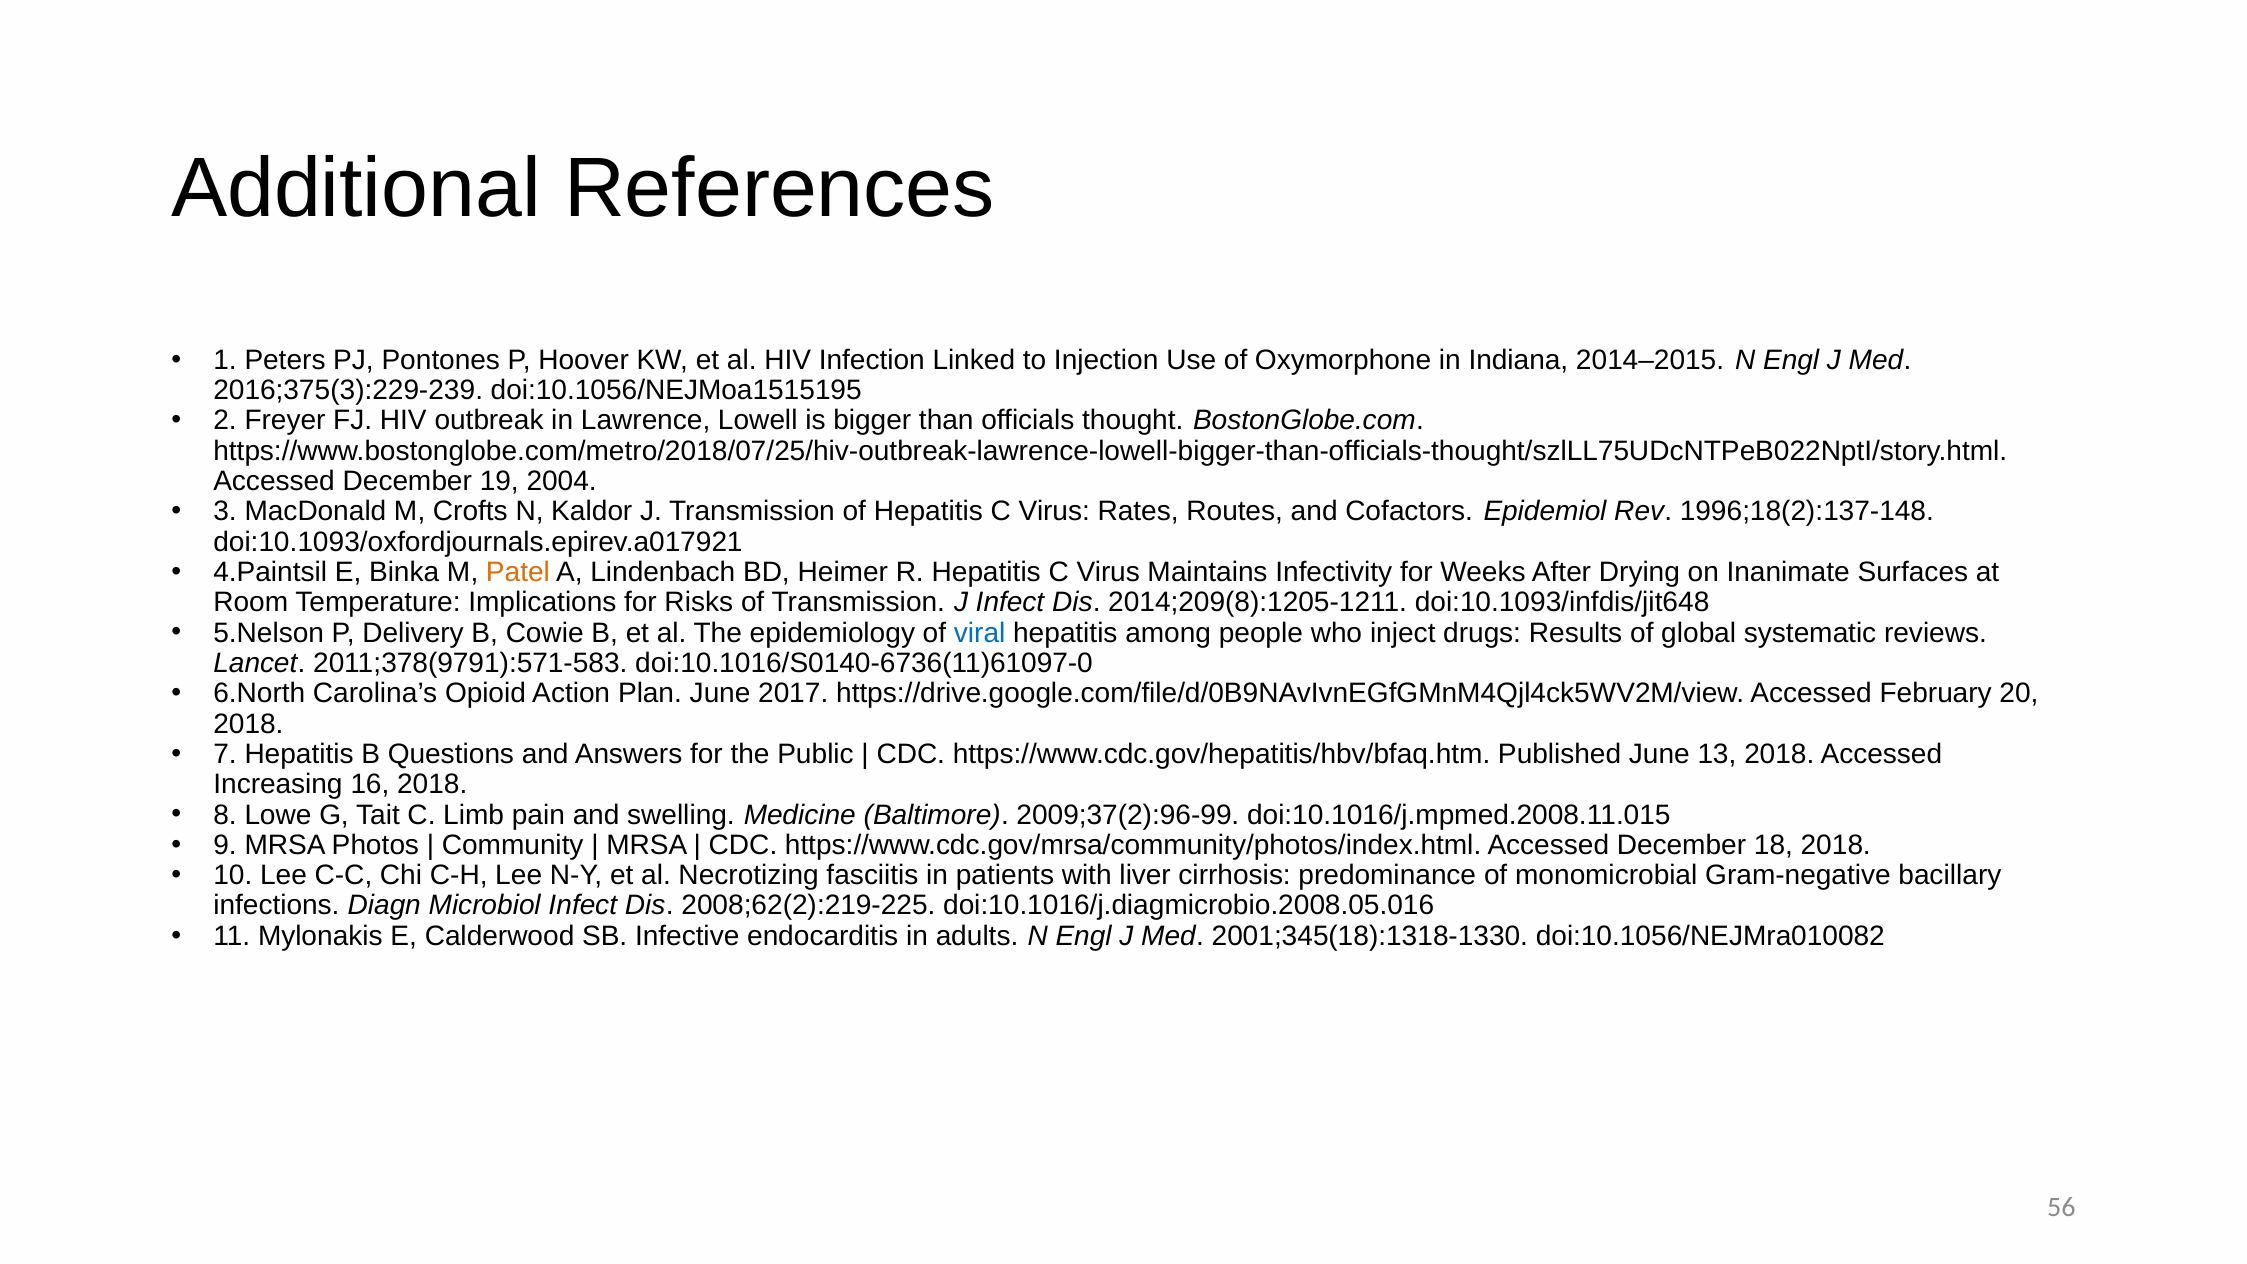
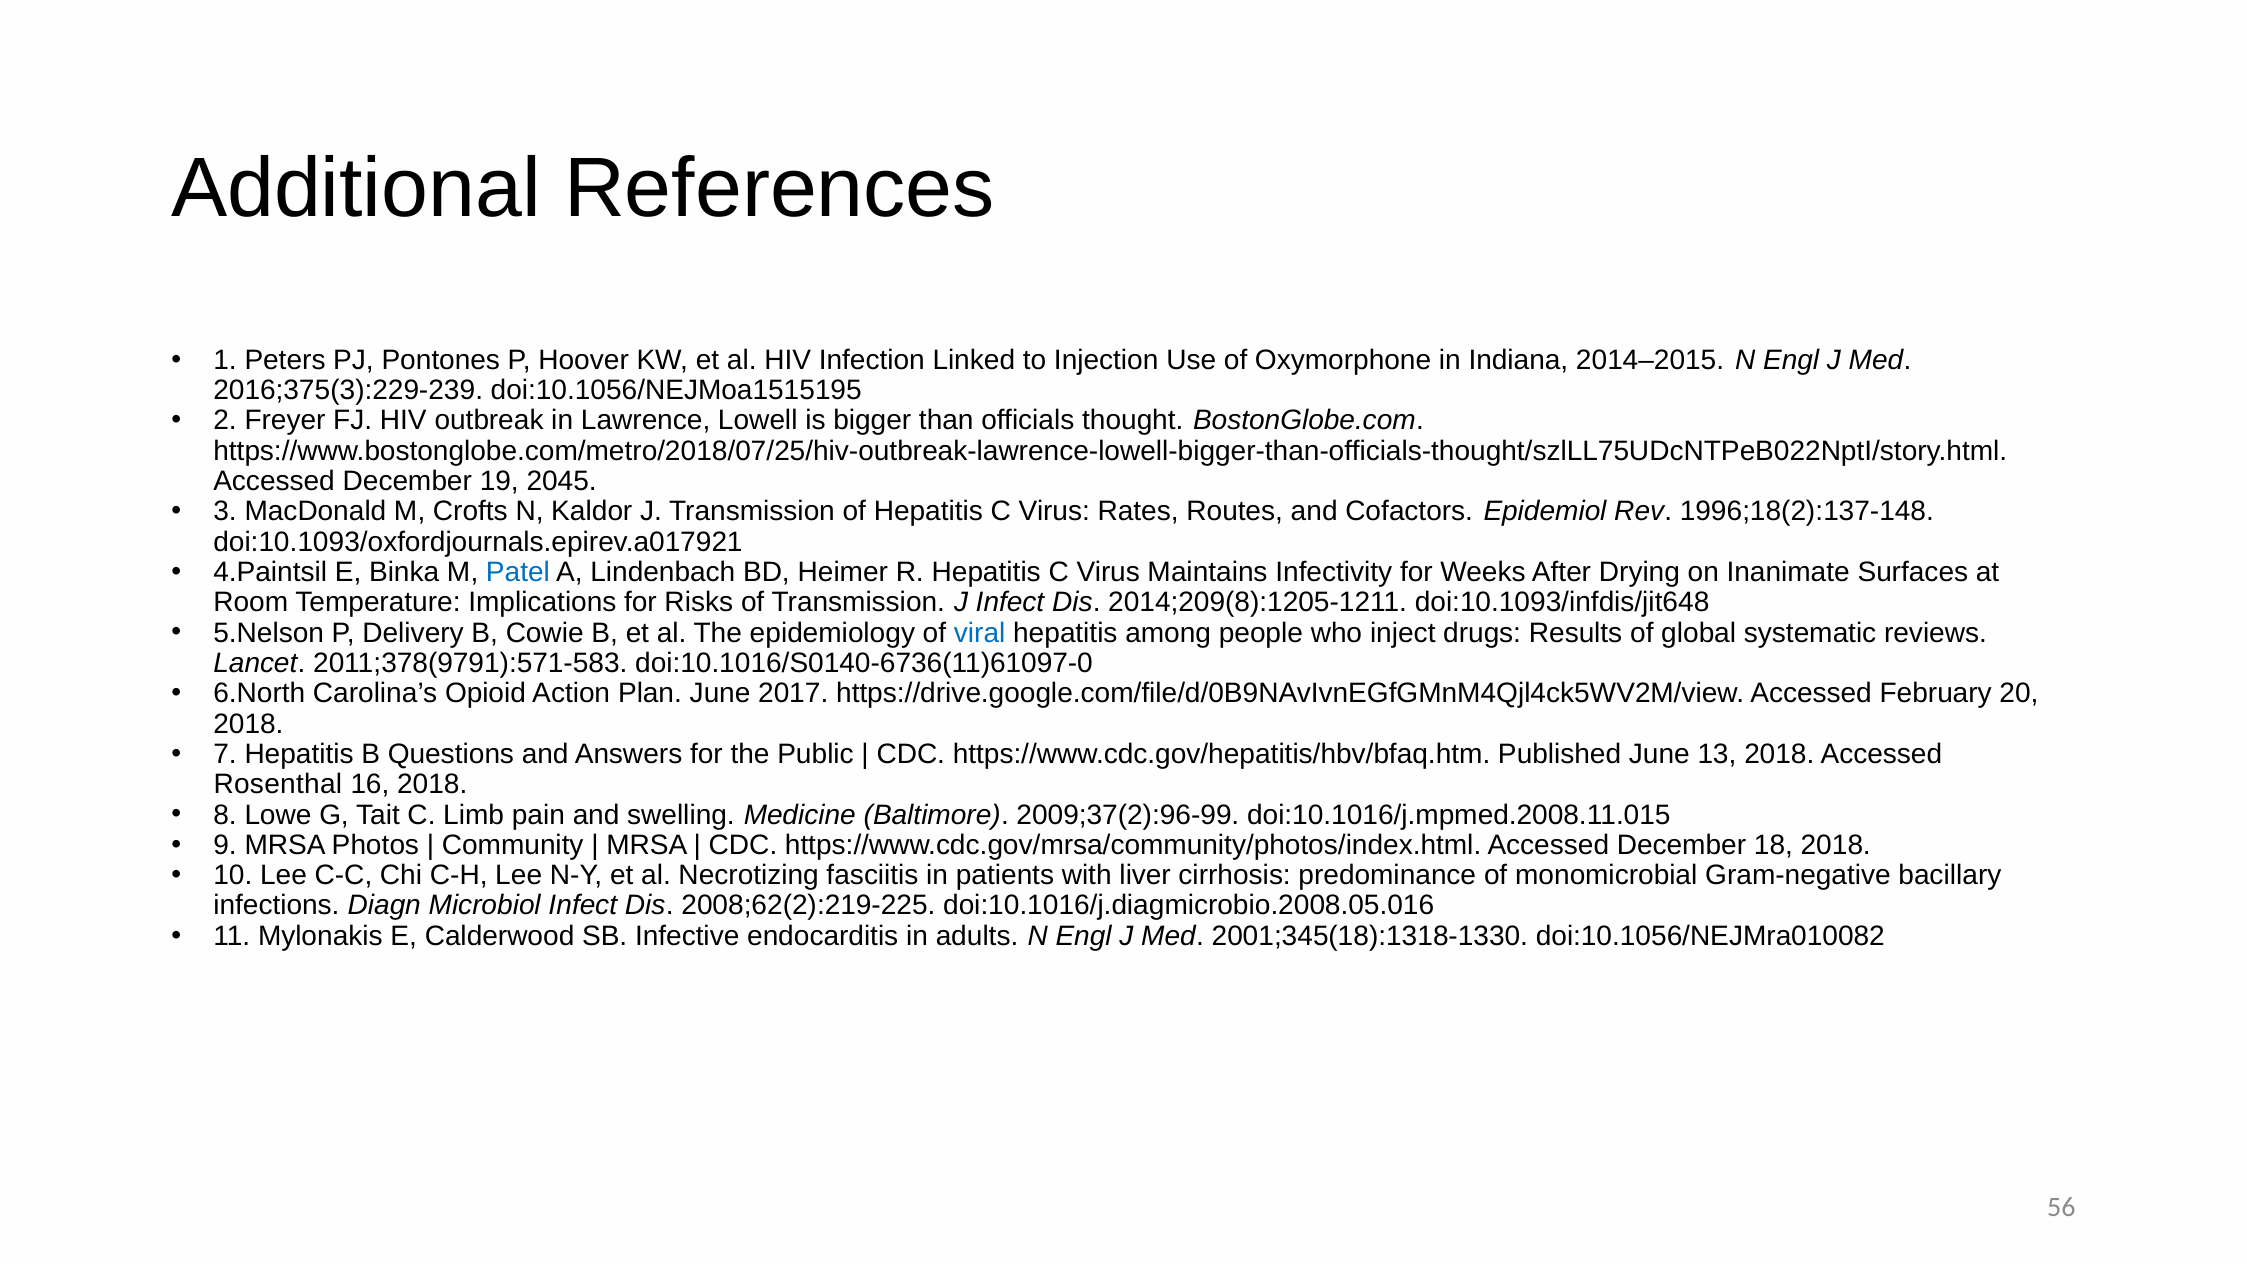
2004: 2004 -> 2045 (562, 481)
Patel colour: orange -> blue (518, 572)
Increasing: Increasing -> Rosenthal (278, 784)
